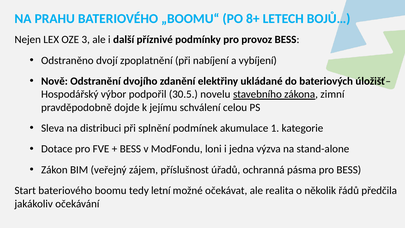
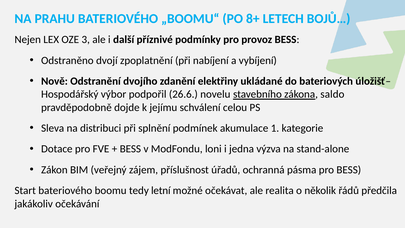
30.5: 30.5 -> 26.6 (183, 94)
zimní: zimní -> saldo (332, 94)
